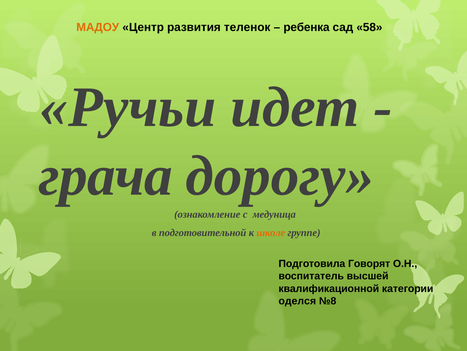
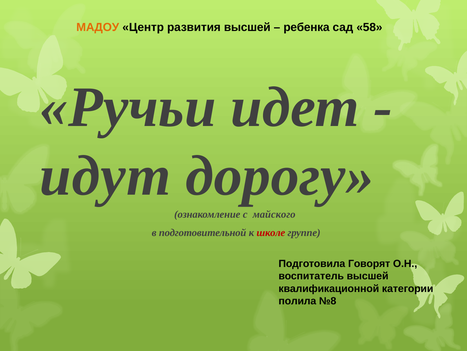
развития теленок: теленок -> высшей (247, 27)
грача: грача -> идут (105, 176)
медуница: медуница -> майского (274, 214)
школе colour: orange -> red (271, 232)
оделся: оделся -> полила (297, 300)
